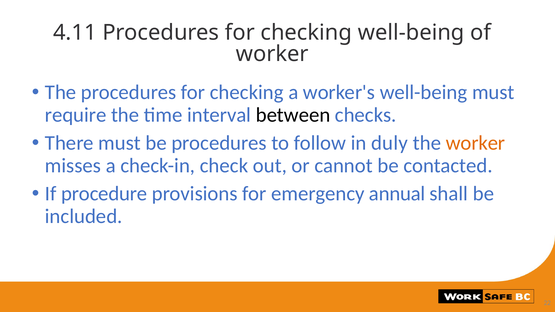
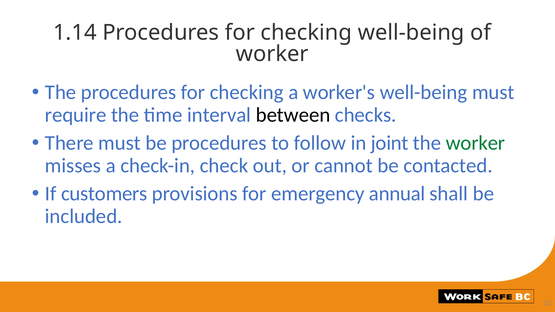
4.11: 4.11 -> 1.14 (75, 33)
duly: duly -> joint (390, 143)
worker colour: orange -> green (476, 143)
procedure: procedure -> customers (104, 194)
